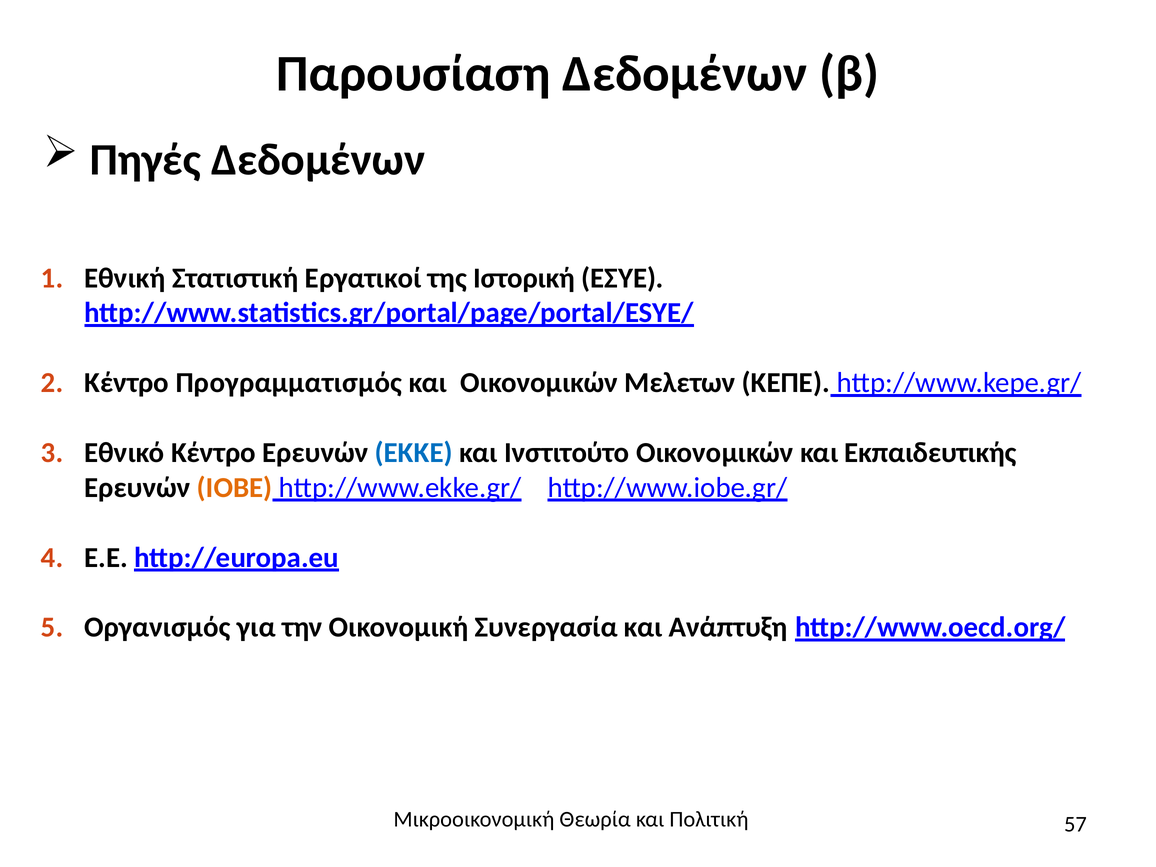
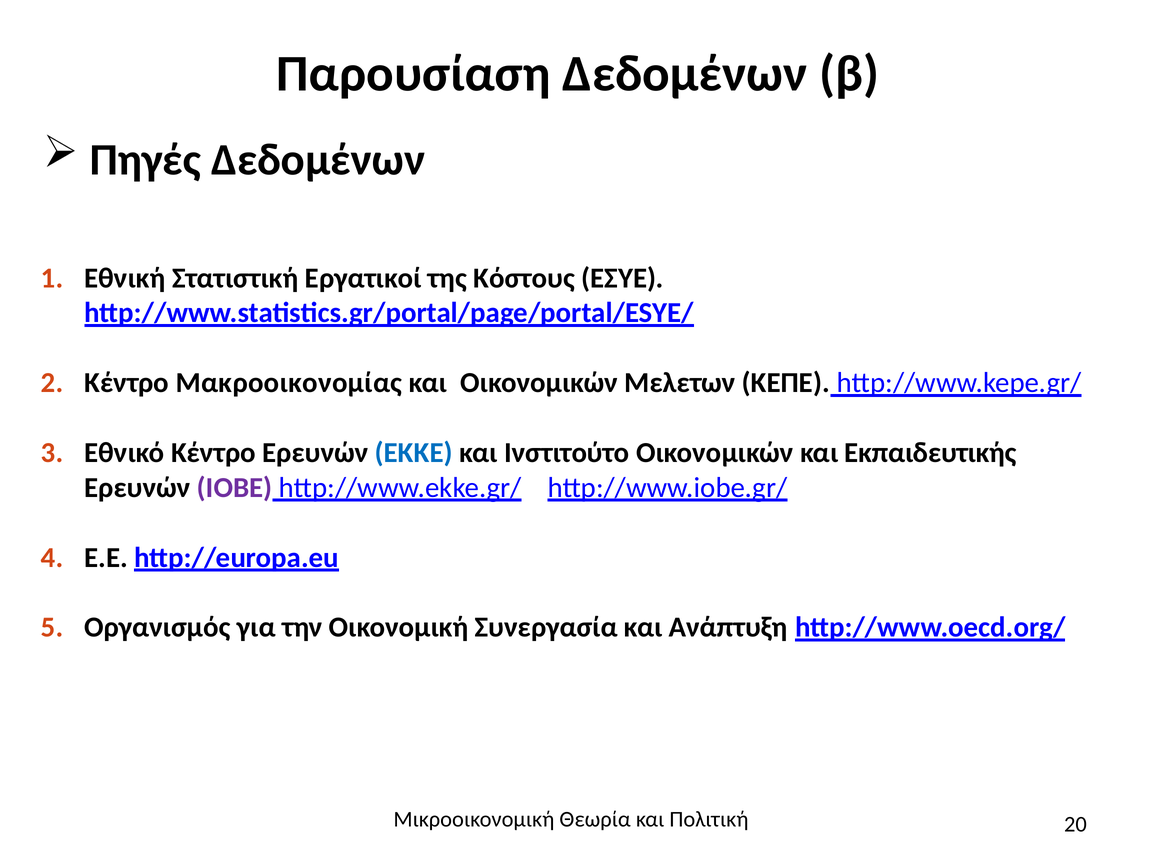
Ιστορική: Ιστορική -> Κόστους (524, 278)
Προγραμματισμός: Προγραμματισμός -> Μακροοικονομίας (289, 383)
ΙΟΒΕ colour: orange -> purple (235, 488)
57: 57 -> 20 (1075, 824)
